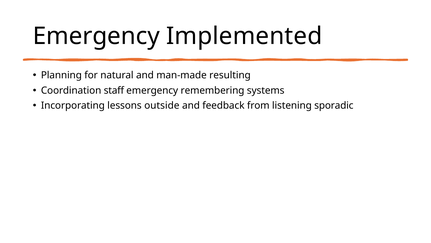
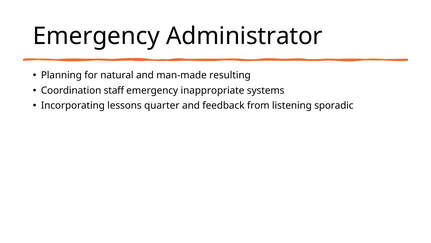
Implemented: Implemented -> Administrator (244, 36)
remembering: remembering -> inappropriate (213, 90)
outside: outside -> quarter (162, 105)
